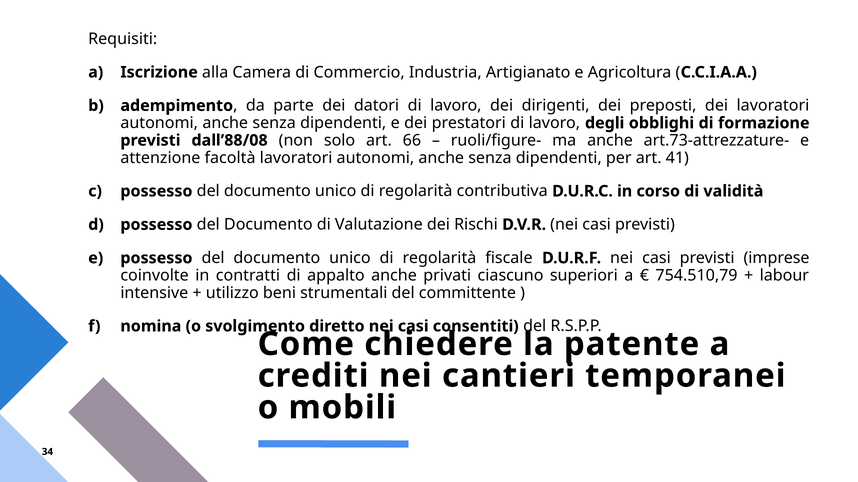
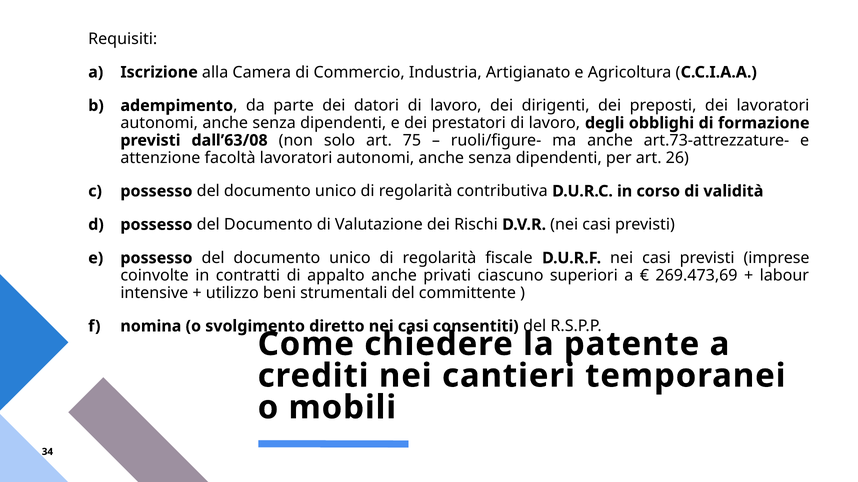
dall’88/08: dall’88/08 -> dall’63/08 (230, 141)
66: 66 -> 75 (412, 141)
41: 41 -> 26 (677, 158)
754.510,79: 754.510,79 -> 269.473,69 (697, 276)
